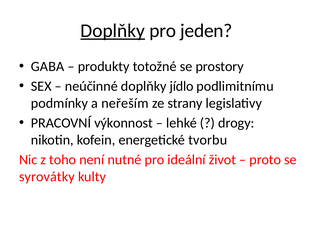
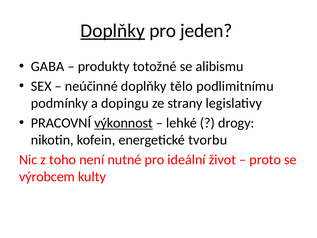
prostory: prostory -> alibismu (220, 67)
jídlo: jídlo -> tělo (181, 86)
neřeším: neřeším -> dopingu (125, 103)
výkonnost underline: none -> present (124, 123)
syrovátky: syrovátky -> výrobcem (47, 176)
